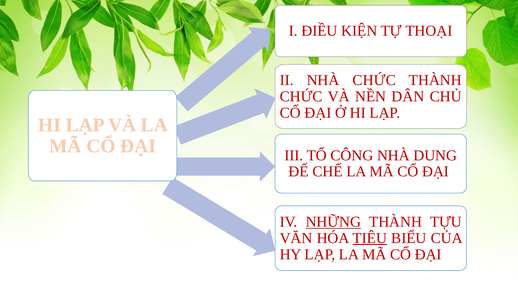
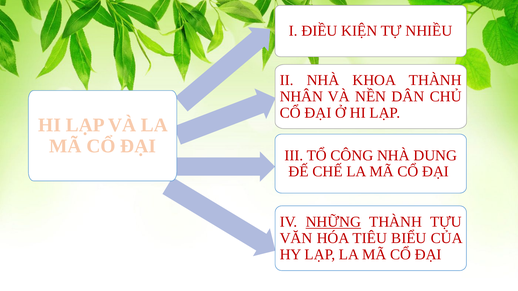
THOẠI: THOẠI -> NHIỀU (429, 31)
NHÀ CHỨC: CHỨC -> KHOA (374, 80)
CHỨC: CHỨC -> NHÂN (301, 97)
TIÊU underline: present -> none (370, 238)
